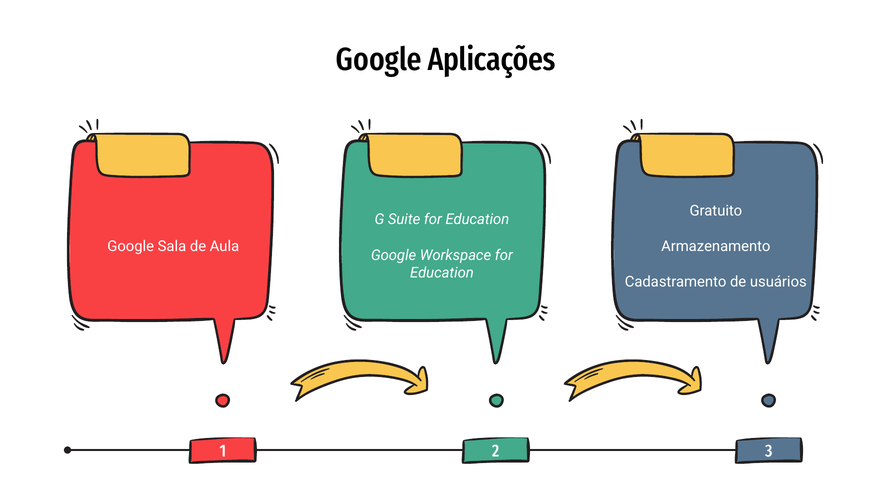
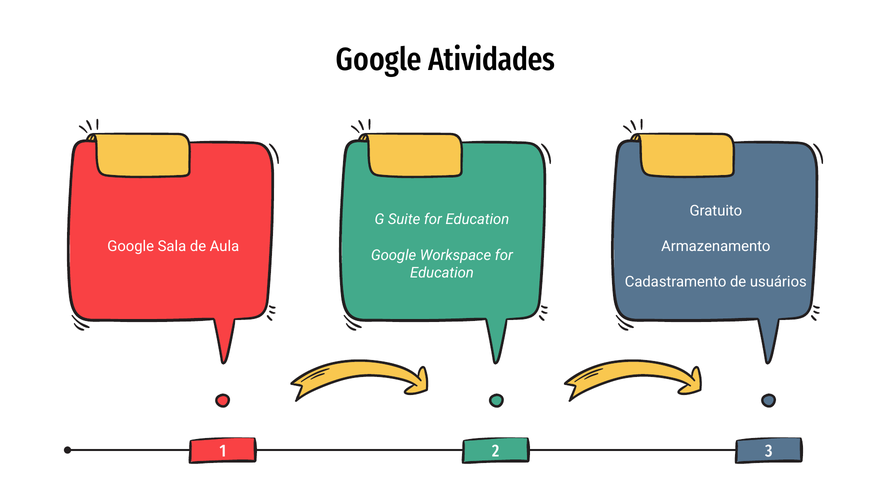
Aplicações: Aplicações -> Atividades (492, 60)
